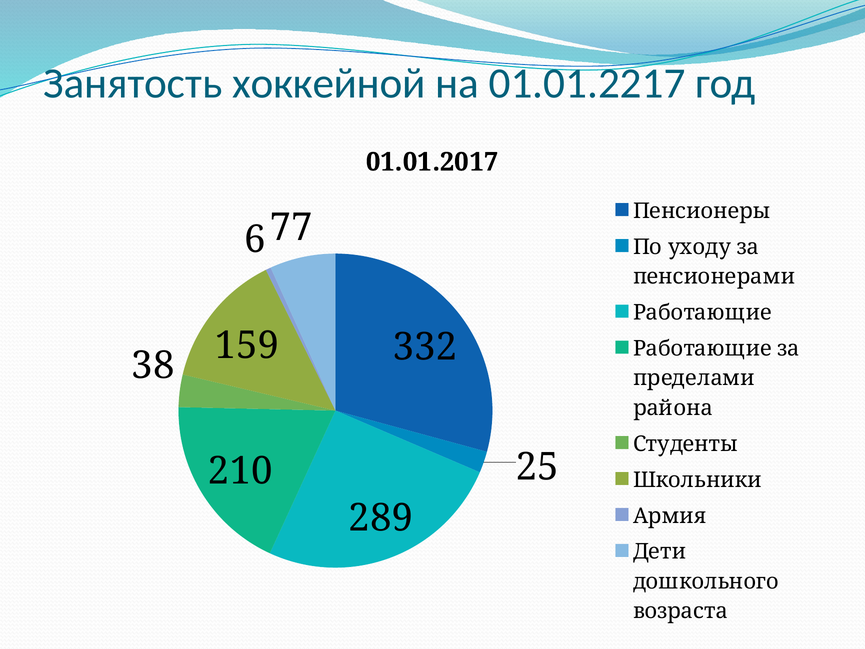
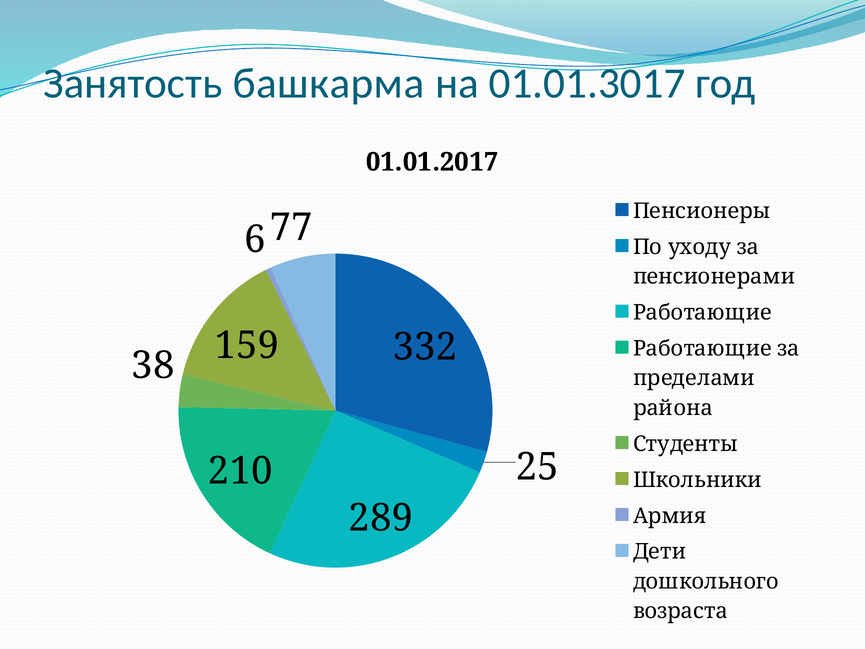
хоккейной: хоккейной -> башкарма (329, 83)
01.01.2217: 01.01.2217 -> 01.01.3017 (587, 83)
